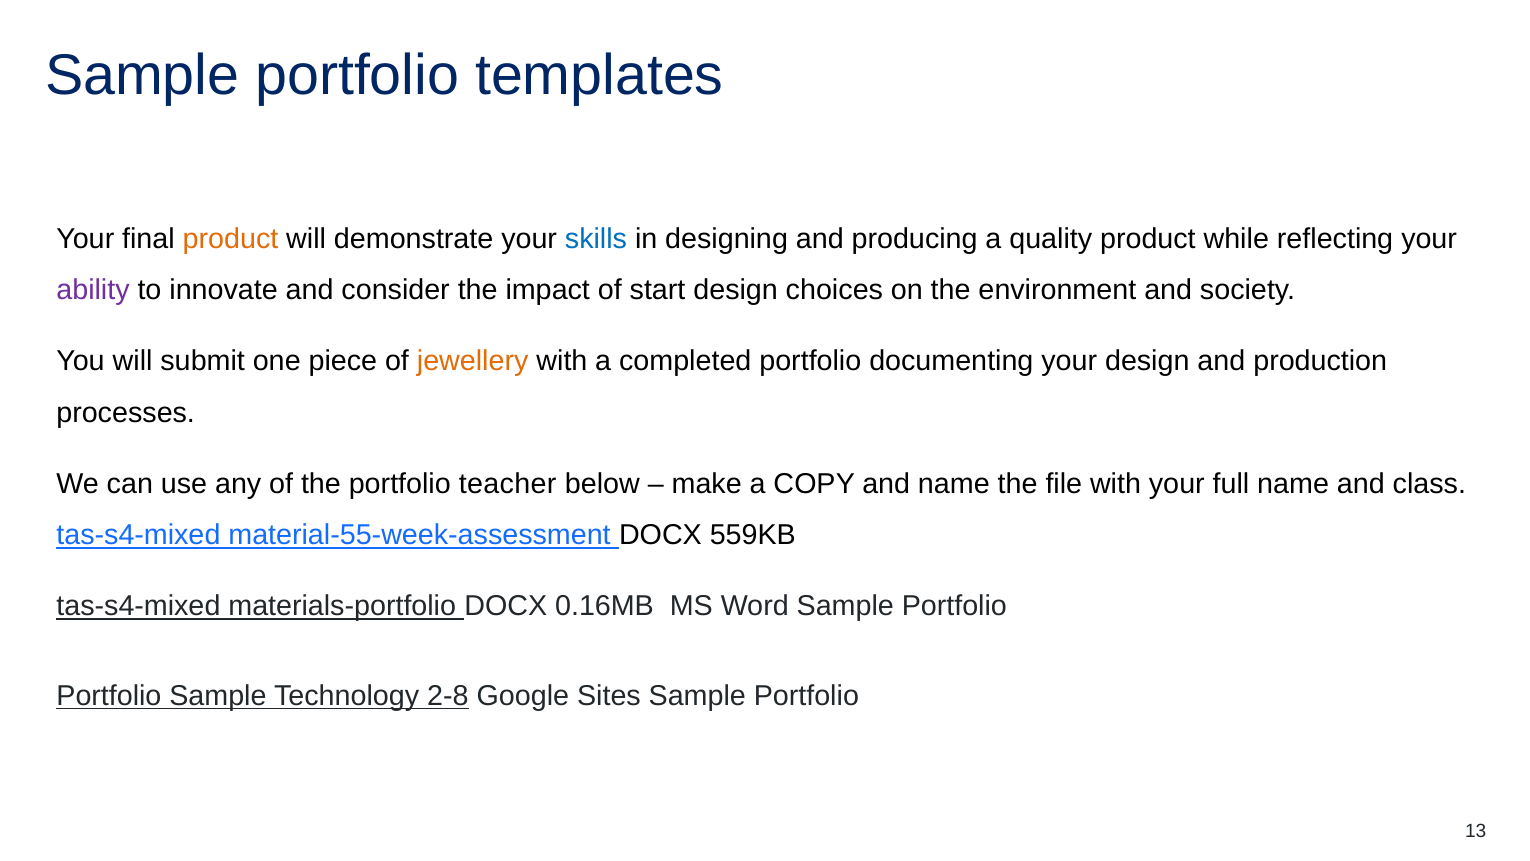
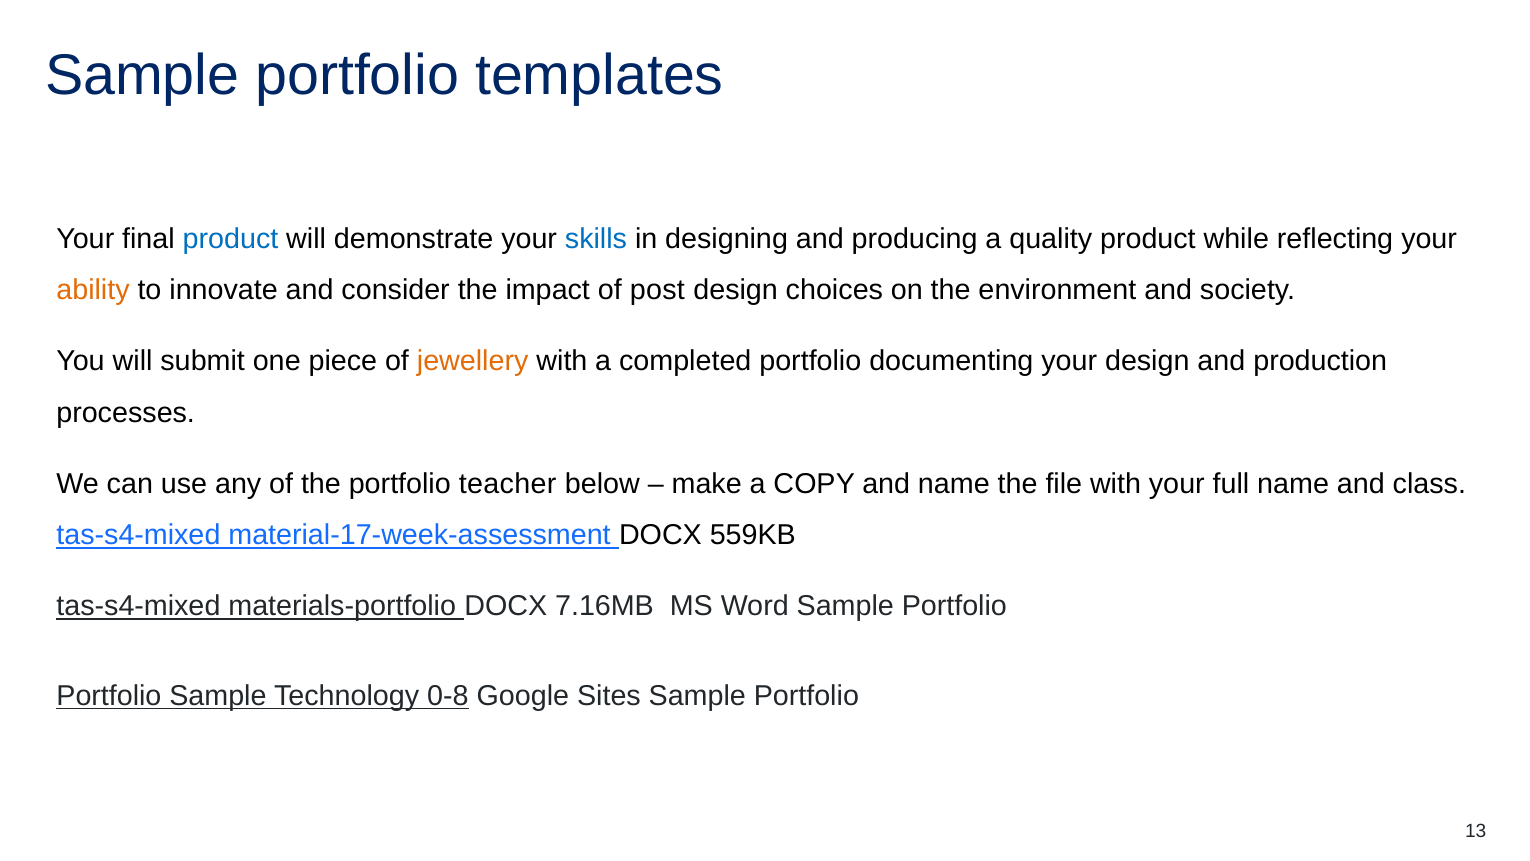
product colour: orange -> blue (230, 239)
ability colour: purple -> orange (93, 290)
start: start -> post (657, 290)
material-55-week-assessment: material-55-week-assessment -> material-17-week-assessment (420, 535)
0.16MB: 0.16MB -> 7.16MB (604, 606)
2-8: 2-8 -> 0-8 (448, 696)
